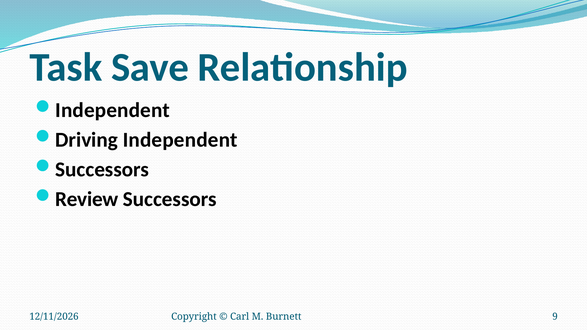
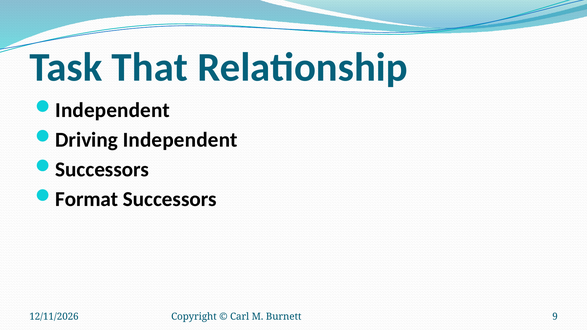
Save: Save -> That (150, 67)
Review: Review -> Format (87, 199)
